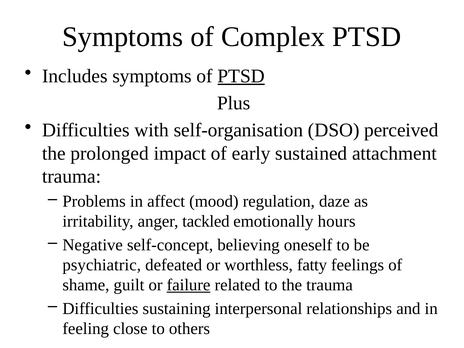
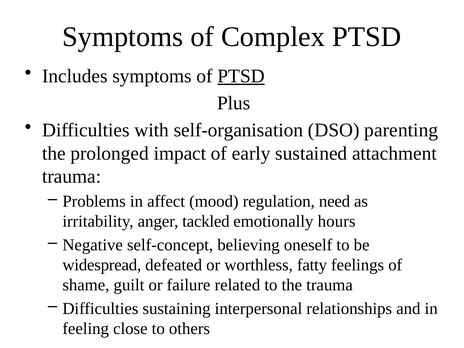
perceived: perceived -> parenting (401, 130)
daze: daze -> need (335, 201)
psychiatric: psychiatric -> widespread (102, 265)
failure underline: present -> none (189, 285)
